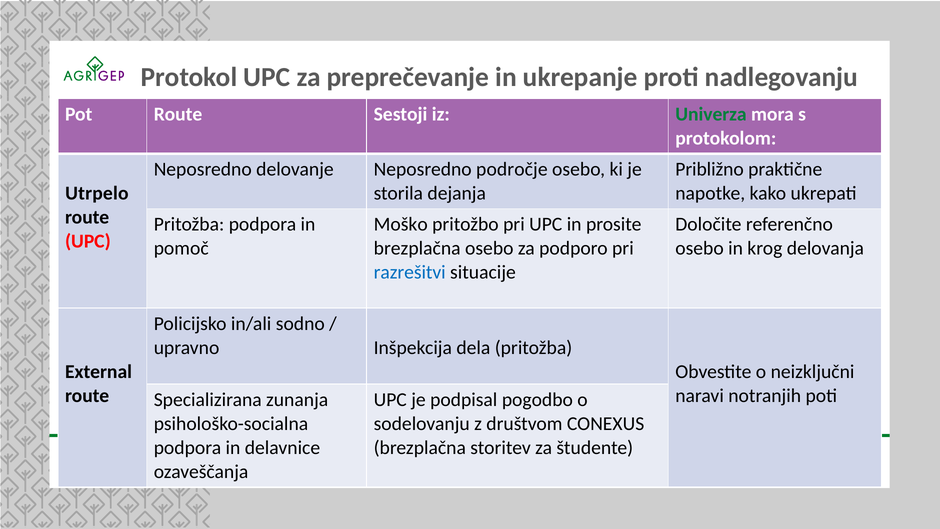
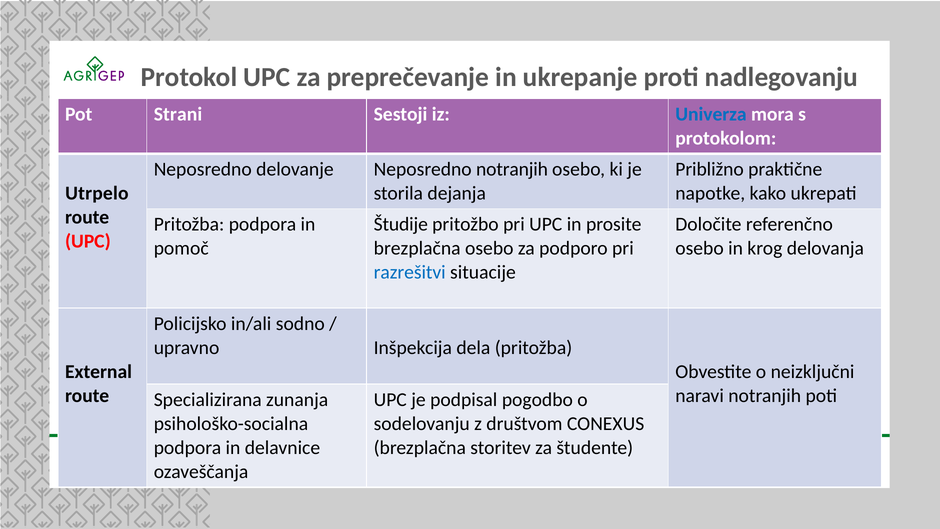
Pot Route: Route -> Strani (178, 114)
Univerza colour: green -> blue (711, 114)
Neposredno področje: področje -> notranjih (512, 169)
Moško: Moško -> Študije (401, 224)
